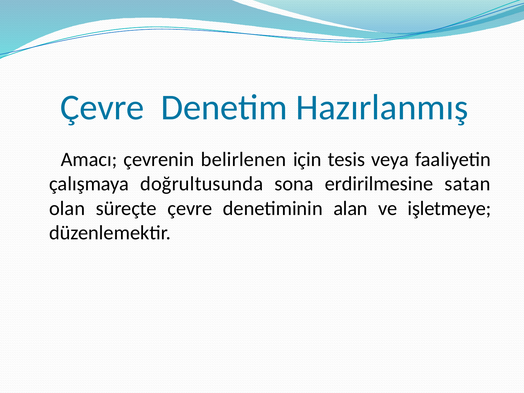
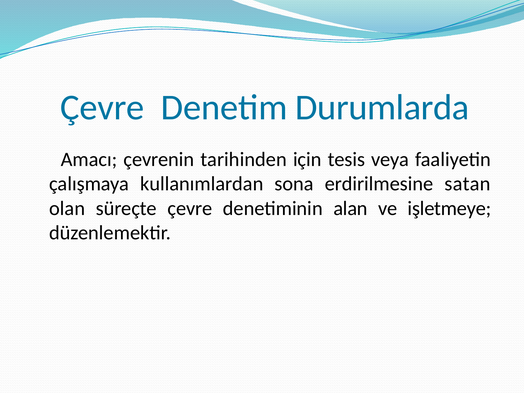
Hazırlanmış: Hazırlanmış -> Durumlarda (382, 108)
belirlenen: belirlenen -> tarihinden (244, 159)
doğrultusunda: doğrultusunda -> kullanımlardan (202, 184)
